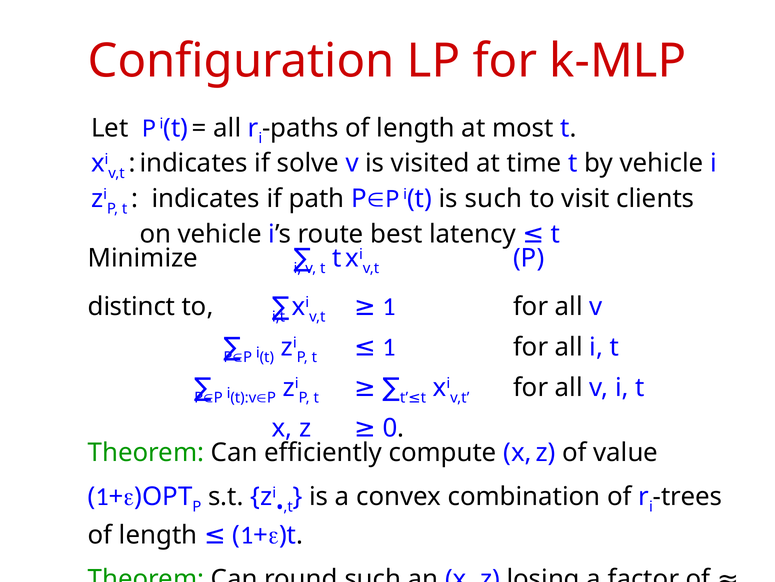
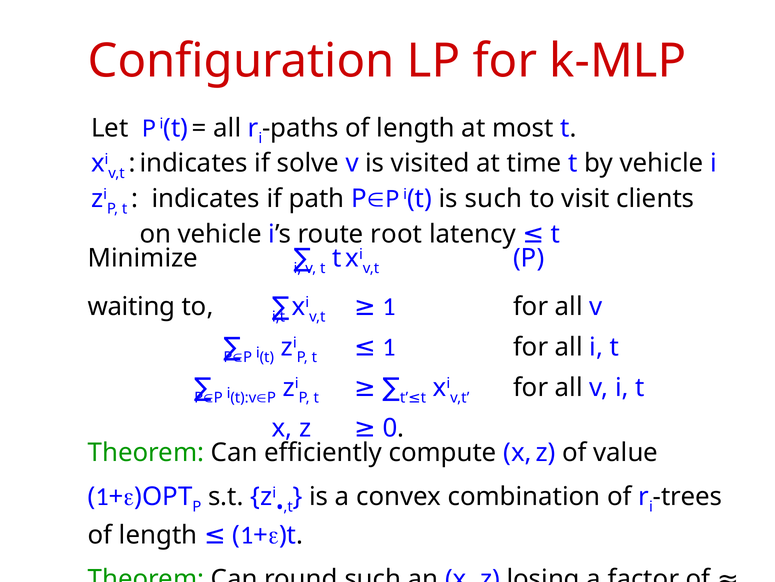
best: best -> root (396, 234)
distinct: distinct -> waiting (131, 306)
